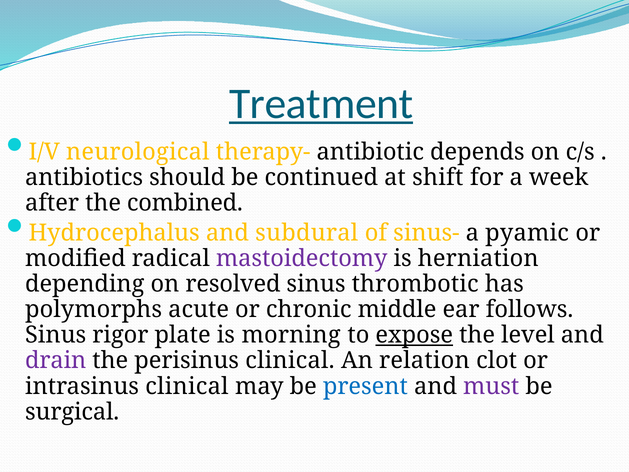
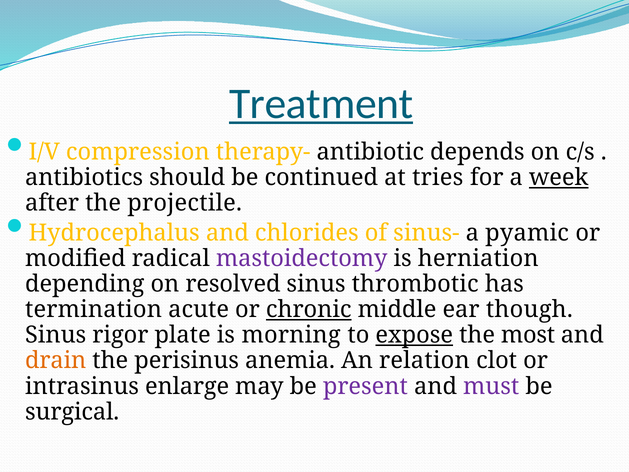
neurological: neurological -> compression (138, 152)
shift: shift -> tries (438, 178)
week underline: none -> present (559, 178)
combined: combined -> projectile (185, 203)
subdural: subdural -> chlorides (307, 233)
polymorphs: polymorphs -> termination (94, 309)
chronic underline: none -> present (309, 309)
follows: follows -> though (529, 309)
level: level -> most (528, 335)
drain colour: purple -> orange (56, 360)
perisinus clinical: clinical -> anemia (290, 360)
intrasinus clinical: clinical -> enlarge (187, 386)
present colour: blue -> purple (365, 386)
